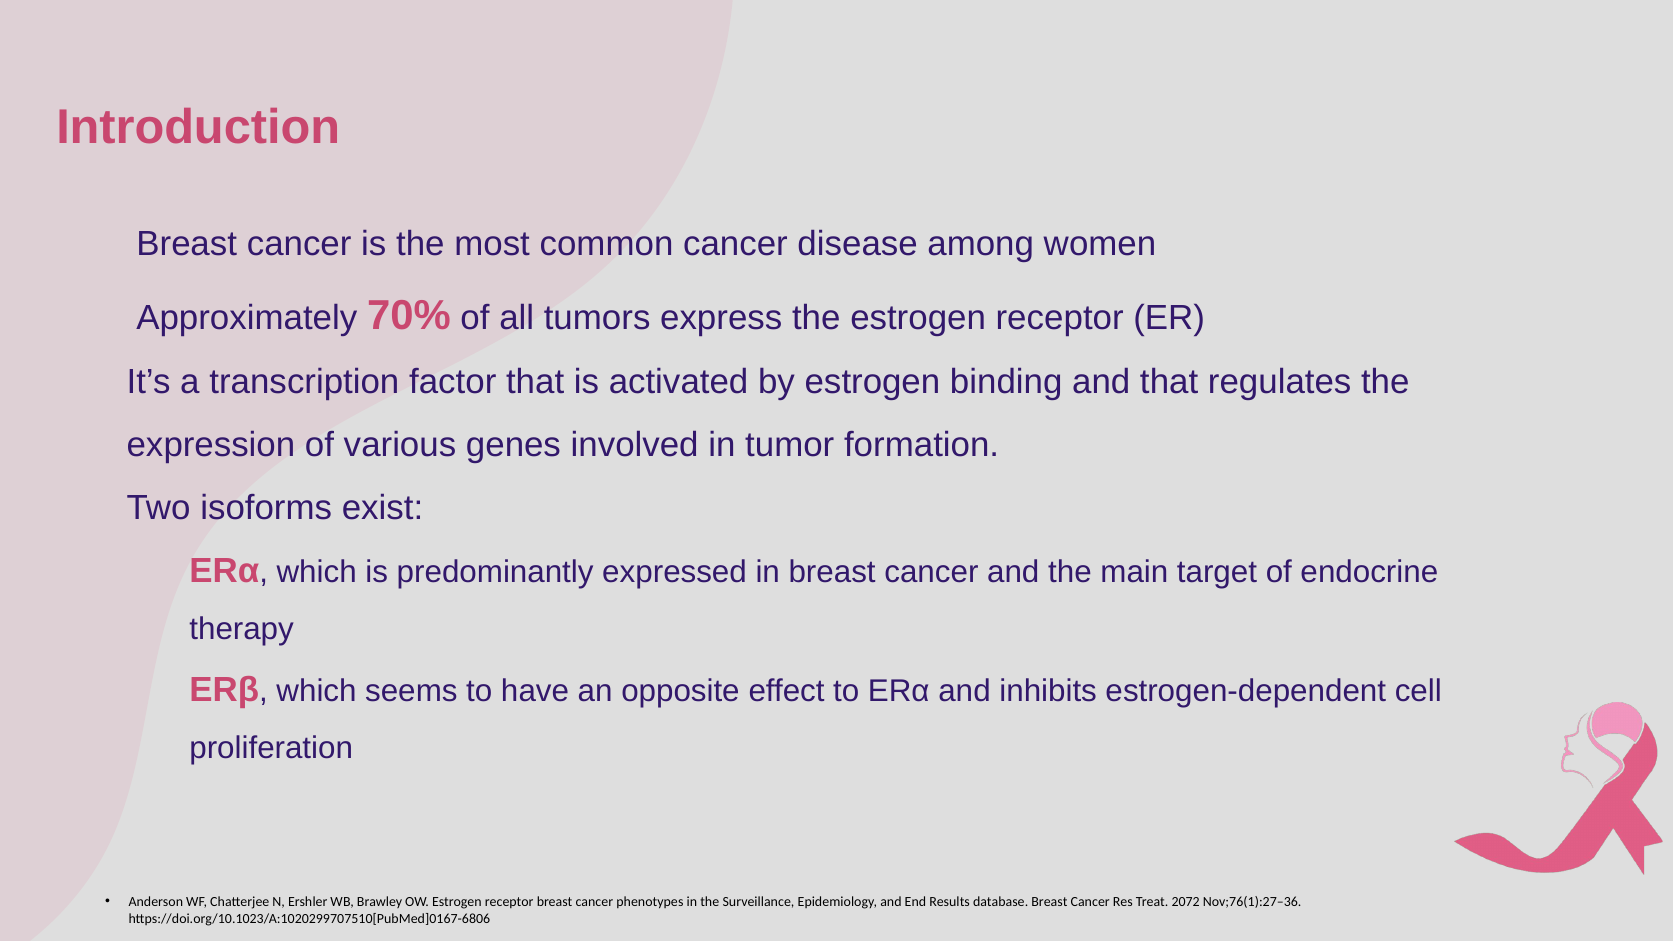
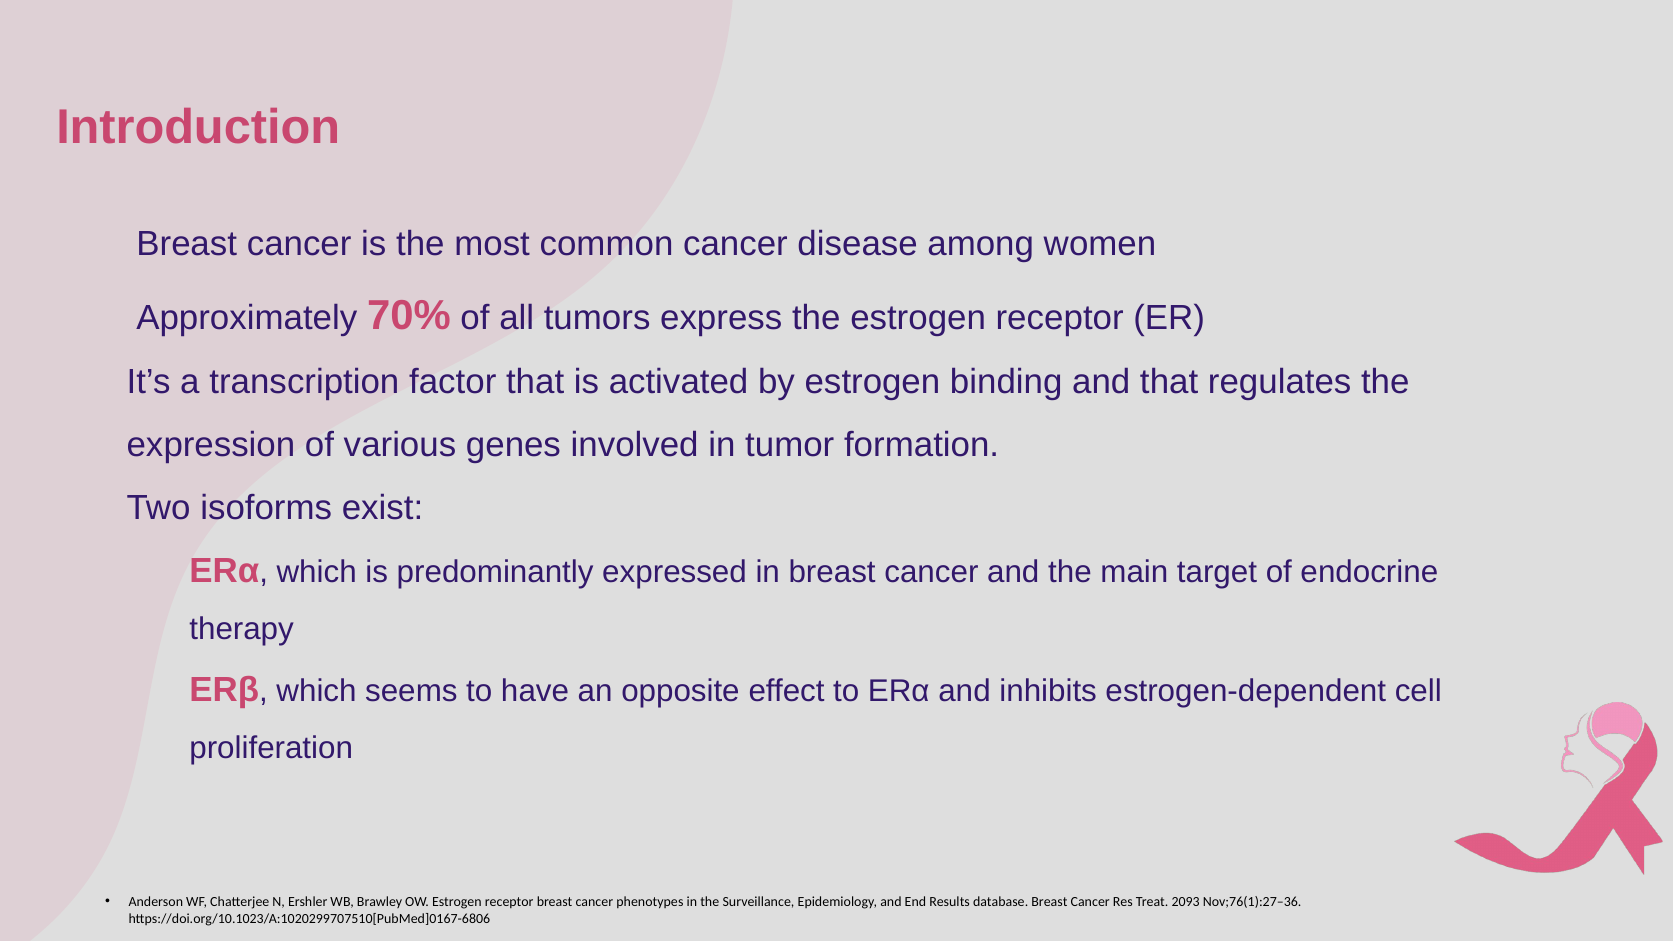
2072: 2072 -> 2093 (1186, 902)
